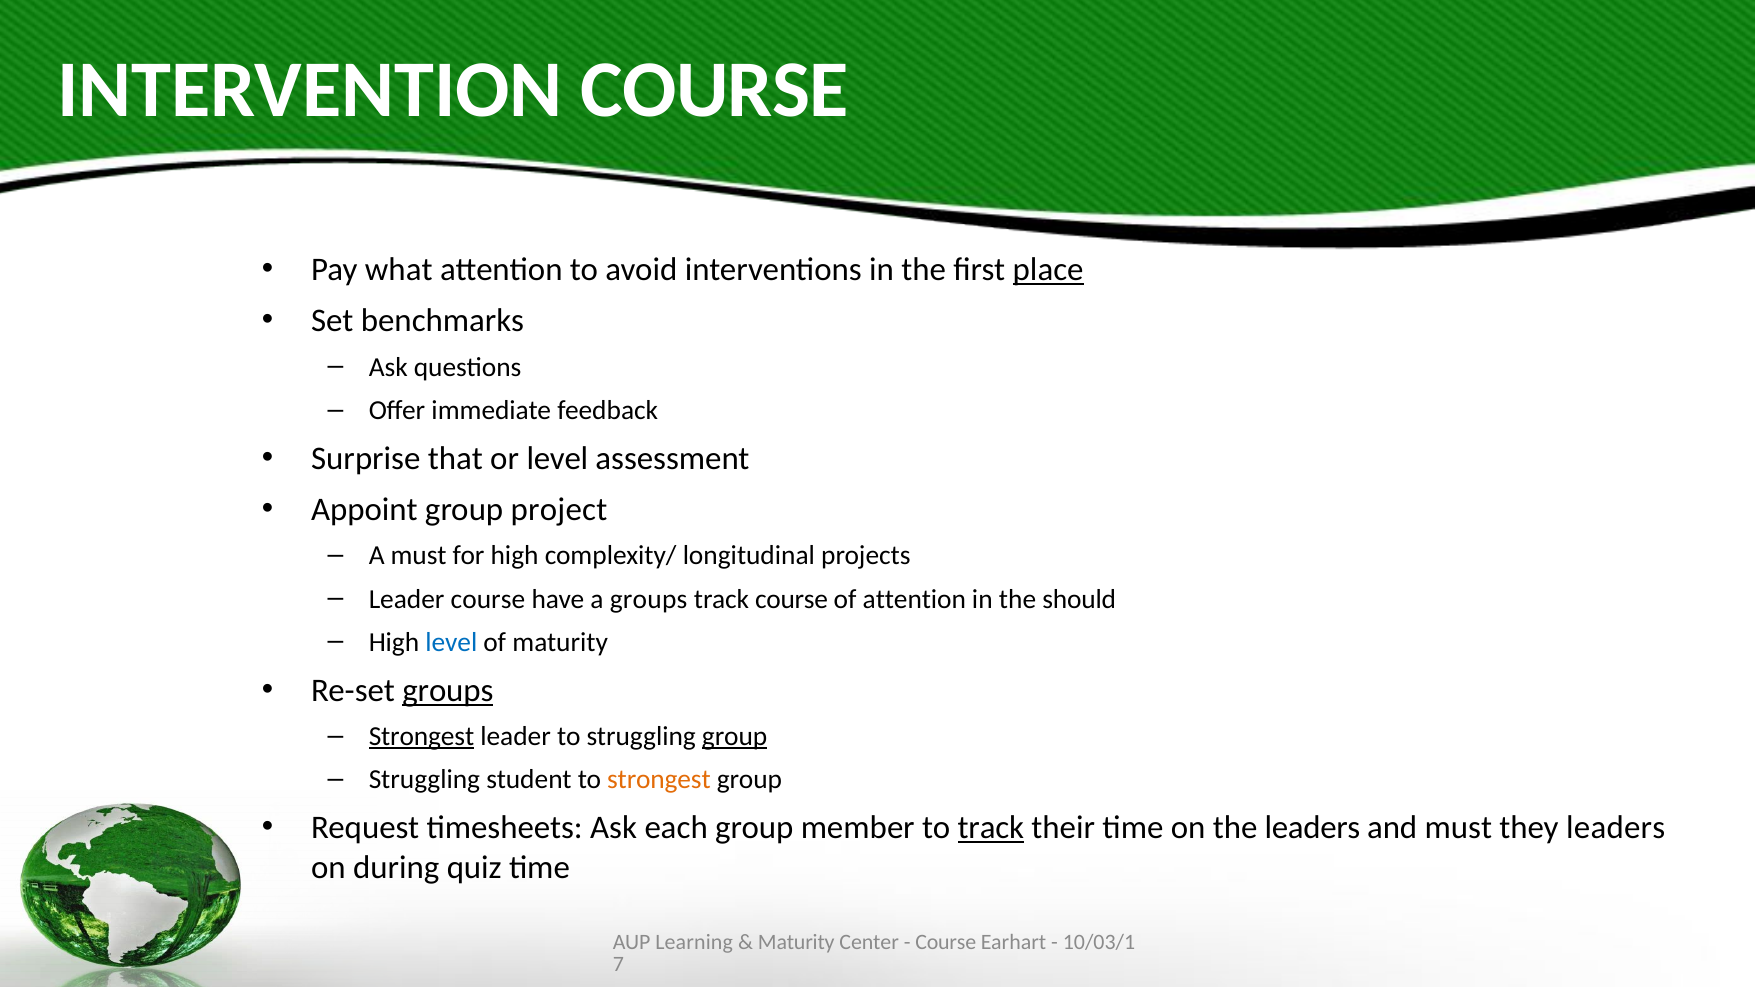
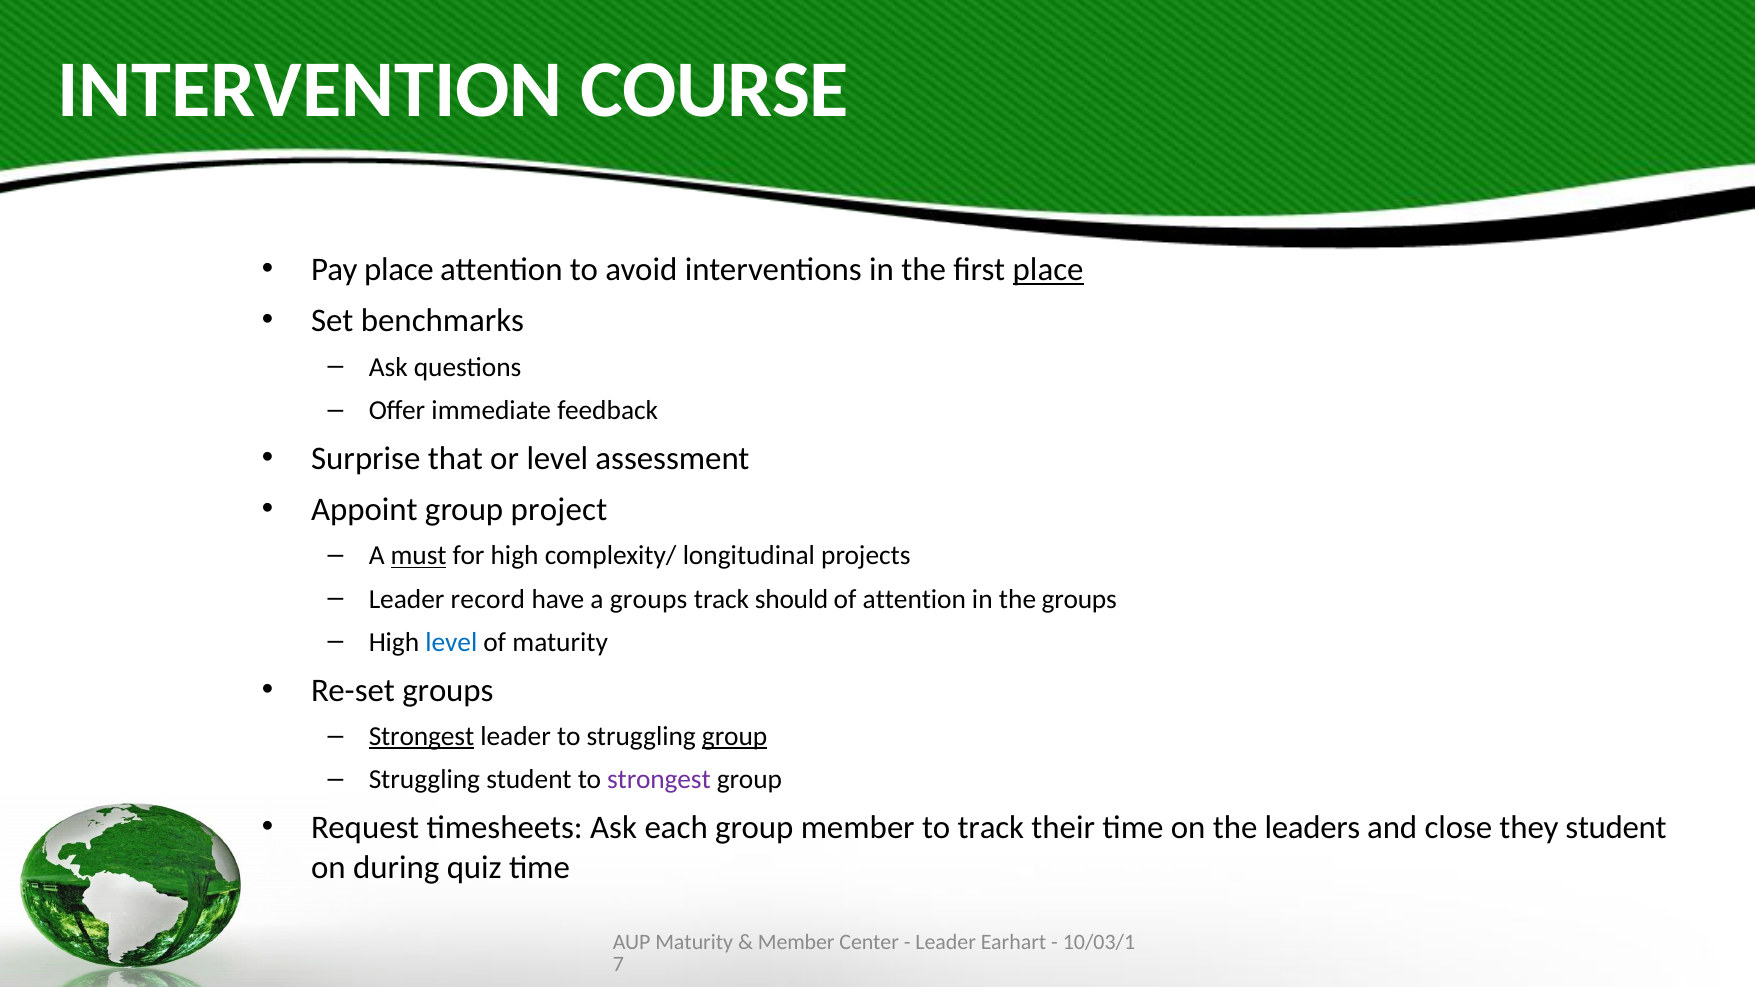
Pay what: what -> place (399, 270)
must underline: none -> present (419, 556)
Leader course: course -> record (488, 599)
track course: course -> should (792, 599)
the should: should -> groups (1079, 599)
groups underline: present -> none (448, 691)
strongest colour: orange -> purple (659, 780)
track underline: present -> none (991, 828)
and must: must -> close (1458, 828)
they leaders: leaders -> student (1616, 828)
AUP Learning: Learning -> Maturity (694, 943)
Maturity: Maturity -> Member (796, 943)
Course: Course -> Leader (946, 943)
